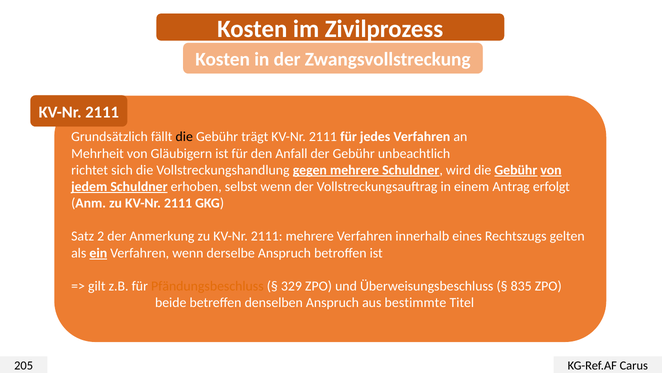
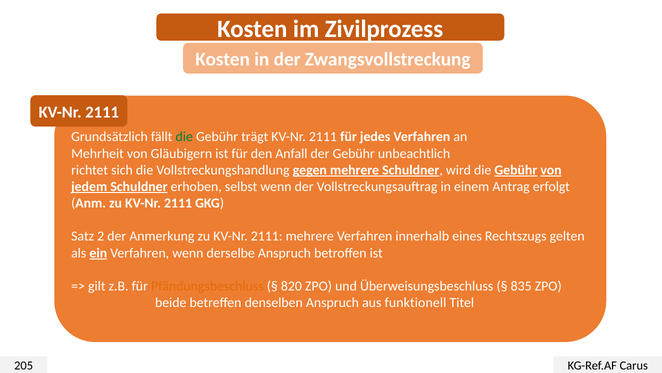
die colour: black -> green (184, 137)
329: 329 -> 820 (291, 286)
bestimmte: bestimmte -> funktionell (415, 302)
